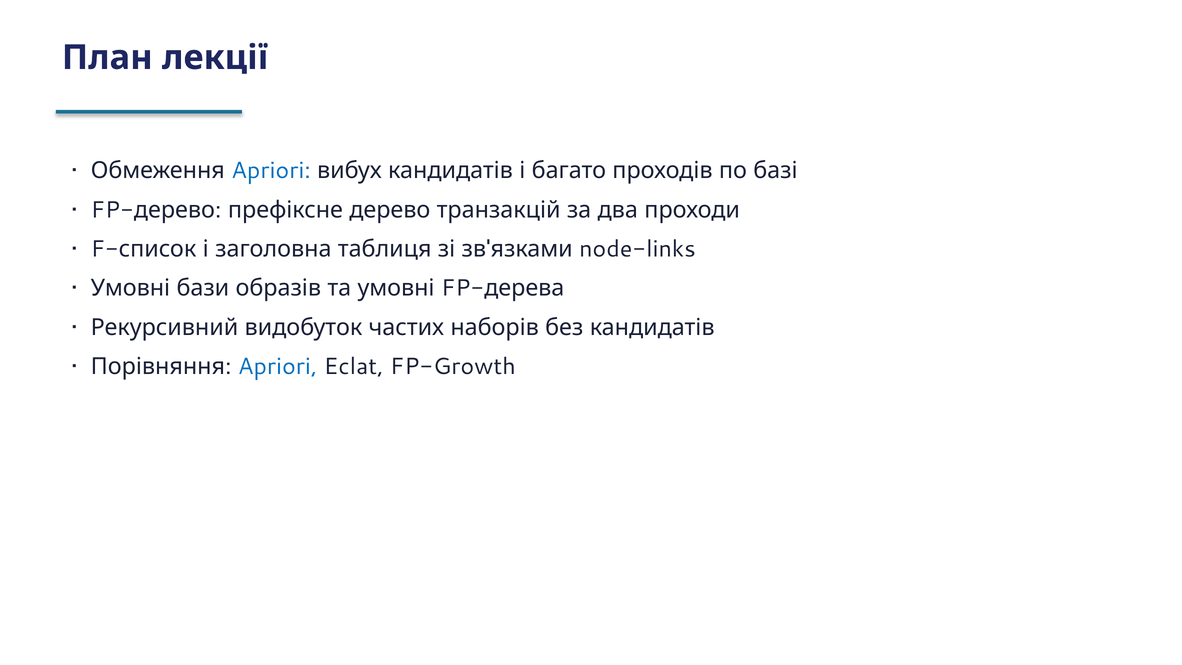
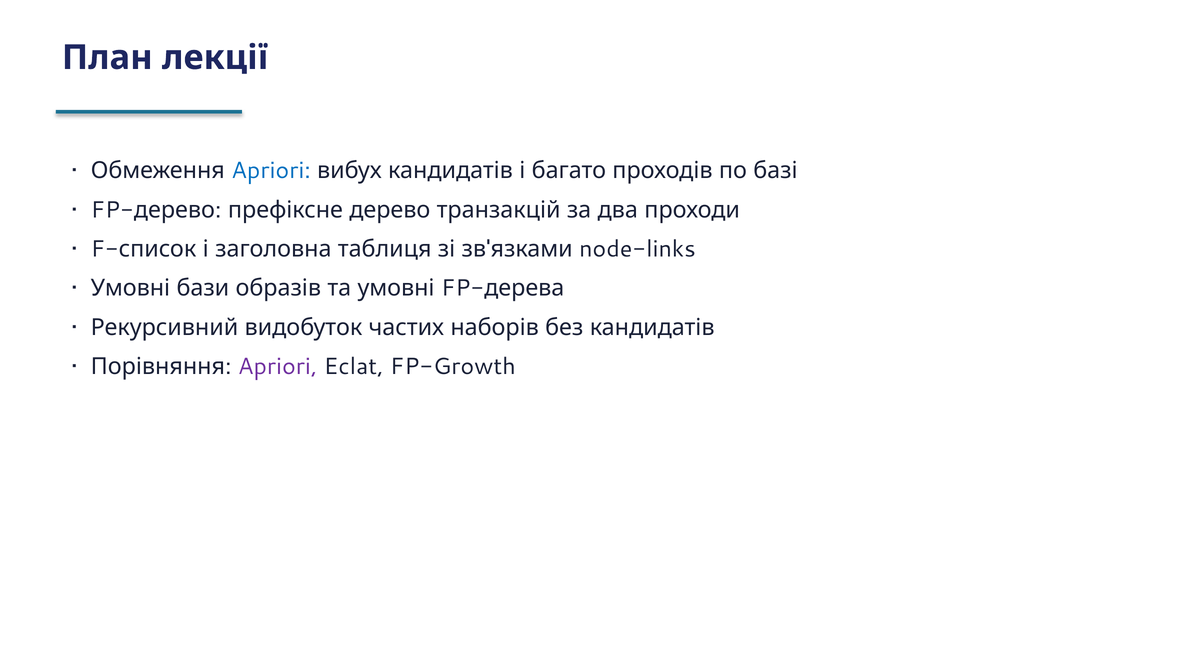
Apriori colour: blue -> purple (278, 367)
